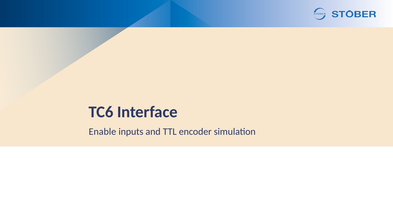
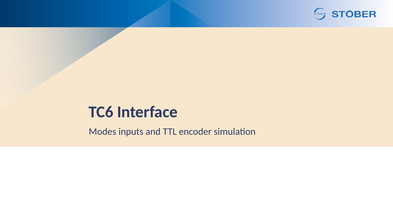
Enable: Enable -> Modes (102, 132)
